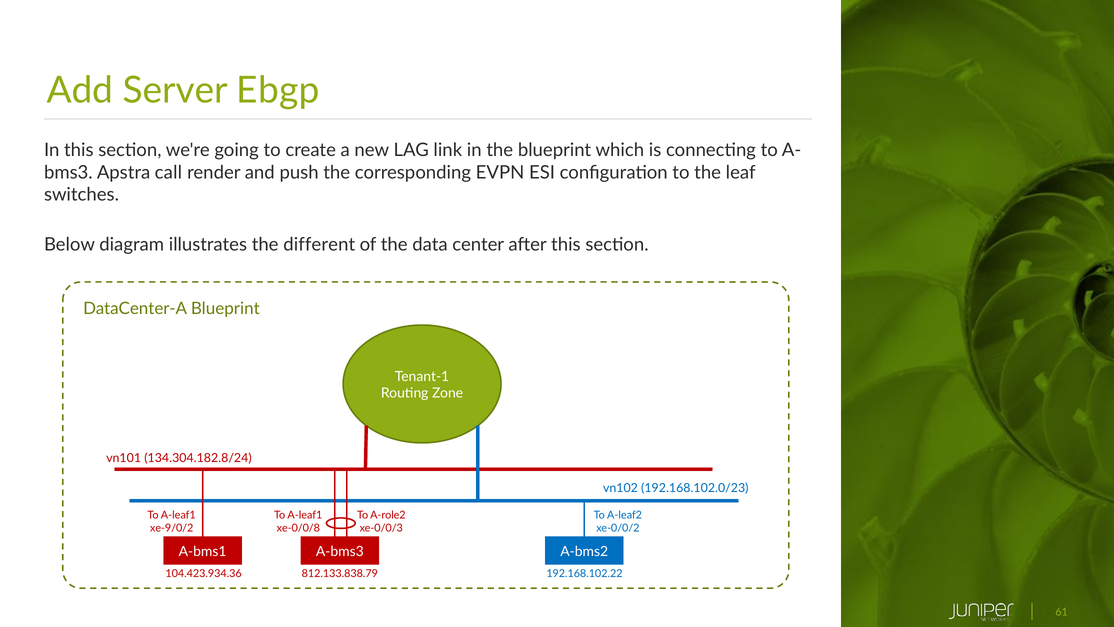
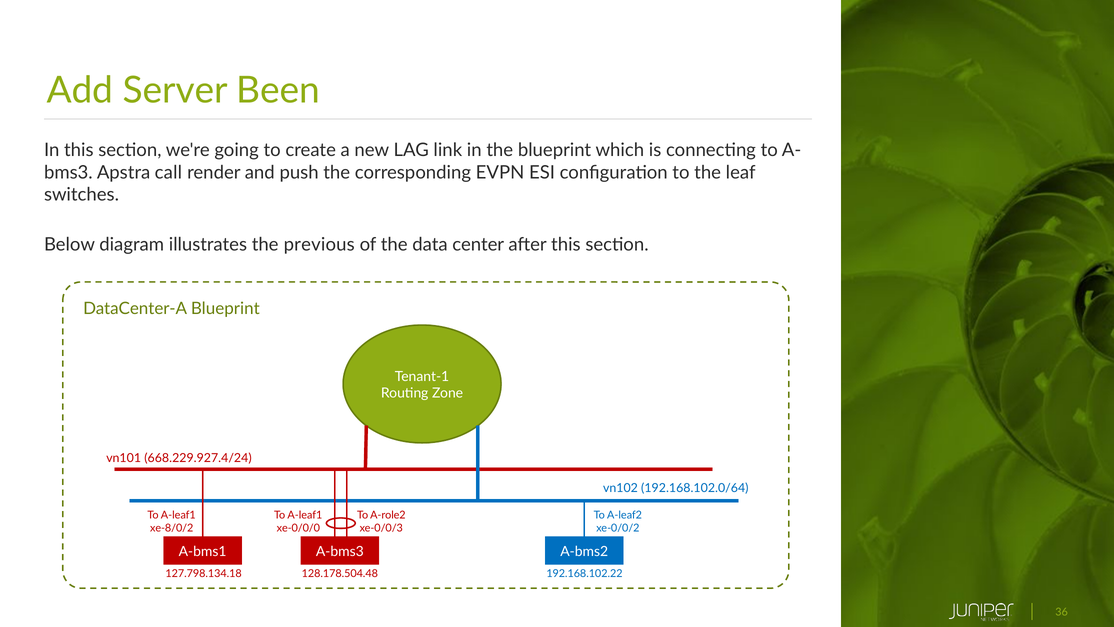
Ebgp: Ebgp -> Been (278, 91)
different: different -> previous (319, 245)
134.304.182.8/24: 134.304.182.8/24 -> 668.229.927.4/24 (198, 458)
192.168.102.0/23: 192.168.102.0/23 -> 192.168.102.0/64 (695, 488)
xe-9/0/2: xe-9/0/2 -> xe-8/0/2 (172, 528)
xe-0/0/8: xe-0/0/8 -> xe-0/0/0 (298, 528)
812.133.838.79: 812.133.838.79 -> 128.178.504.48 (340, 573)
104.423.934.36: 104.423.934.36 -> 127.798.134.18 (204, 573)
61: 61 -> 36 (1062, 612)
